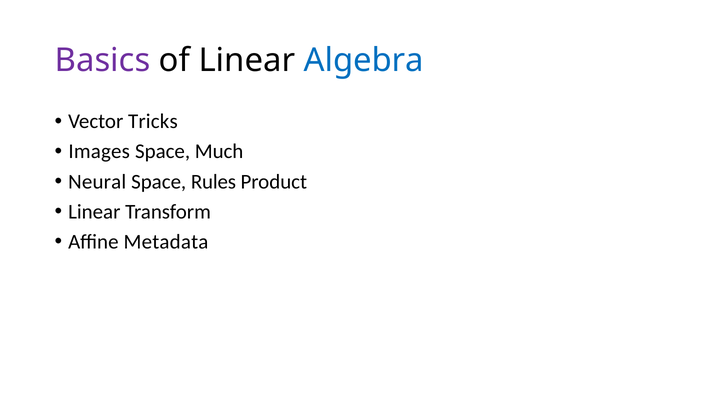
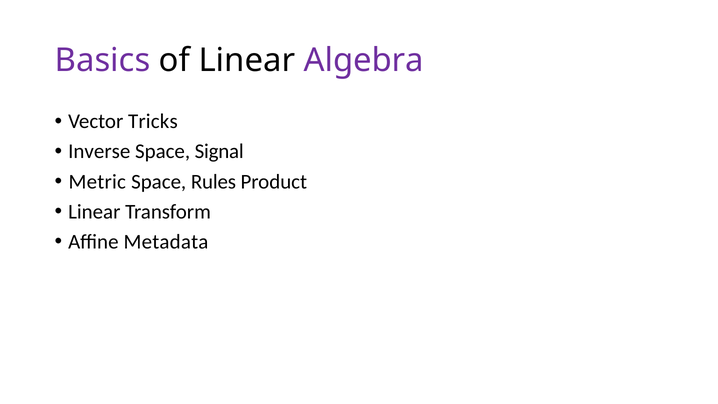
Algebra colour: blue -> purple (364, 60)
Images: Images -> Inverse (99, 151)
Much: Much -> Signal (219, 151)
Neural: Neural -> Metric (97, 182)
